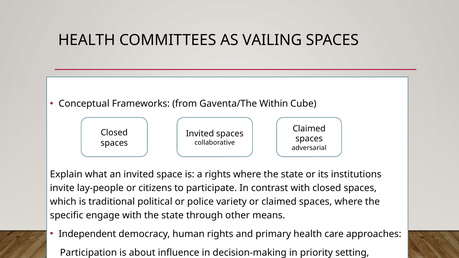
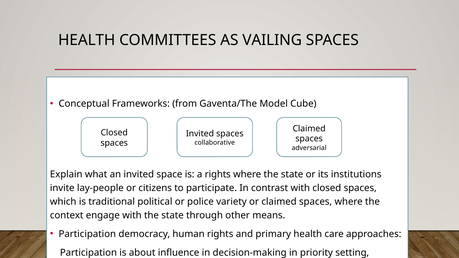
Within: Within -> Model (274, 104)
specific: specific -> context (67, 216)
Independent: Independent -> Participation (87, 234)
